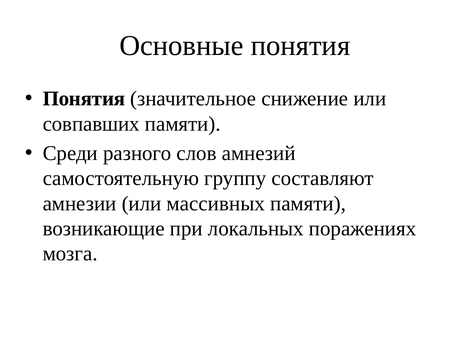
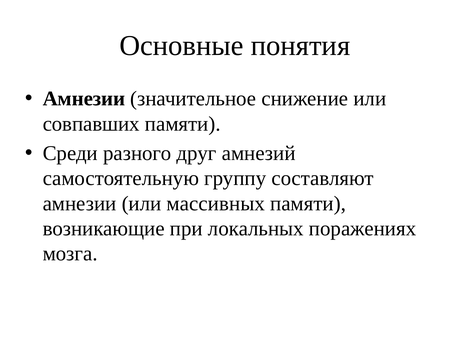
Понятия: Понятия -> Амнезии (84, 99)
слов: слов -> друг (196, 153)
